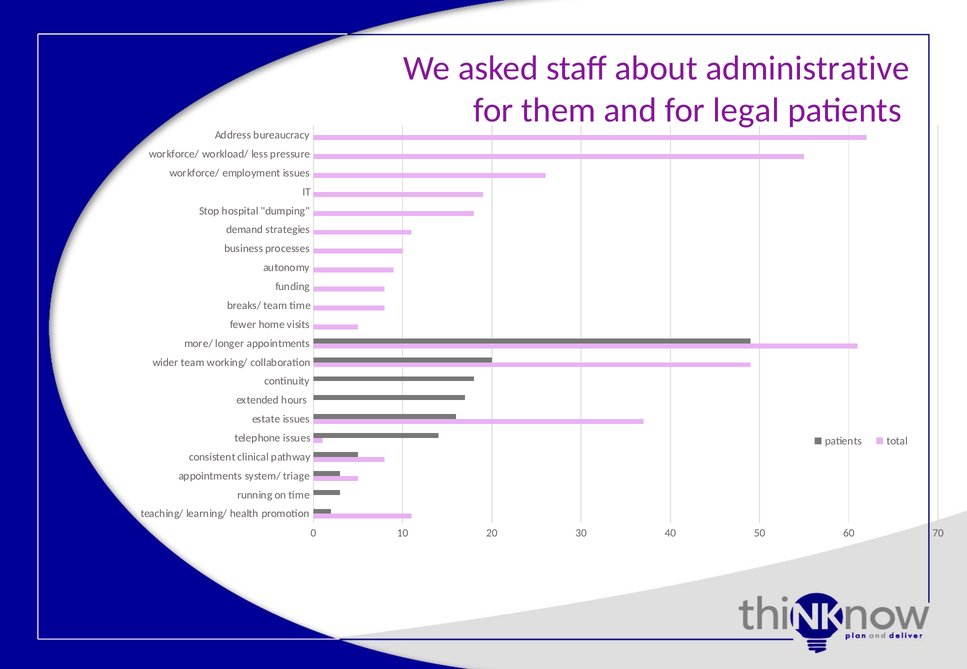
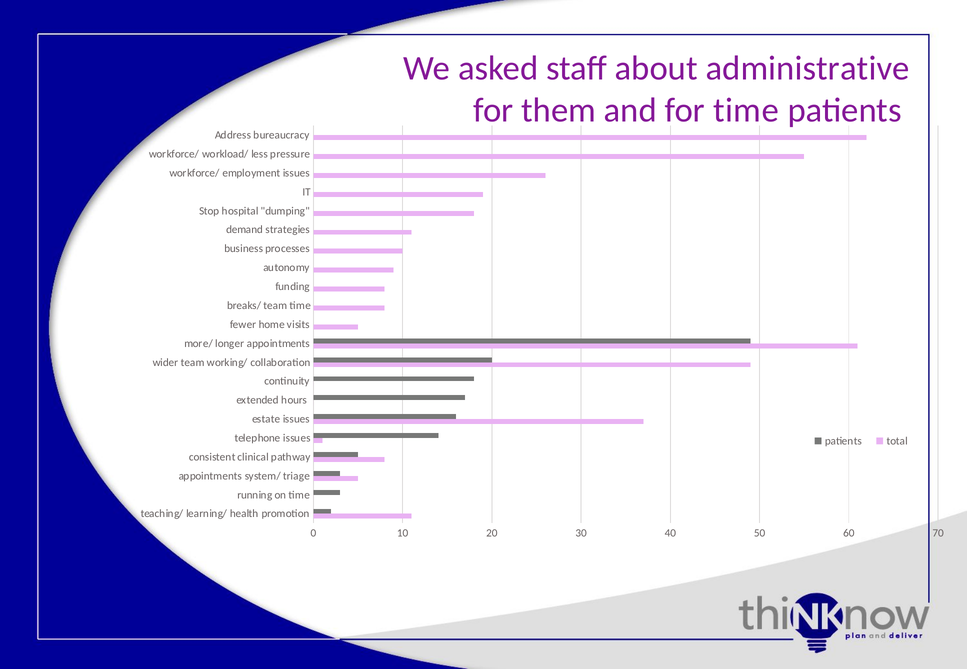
for legal: legal -> time (746, 110)
